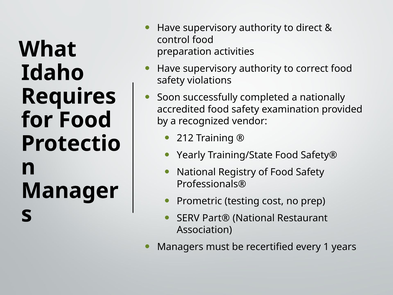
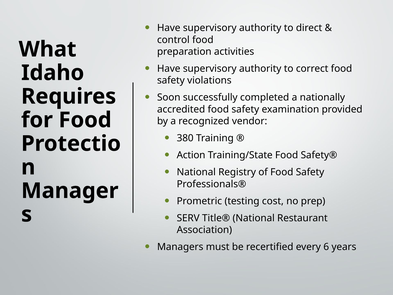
212: 212 -> 380 (185, 138)
Yearly: Yearly -> Action (191, 155)
Part®: Part® -> Title® (216, 218)
1: 1 -> 6 (326, 247)
